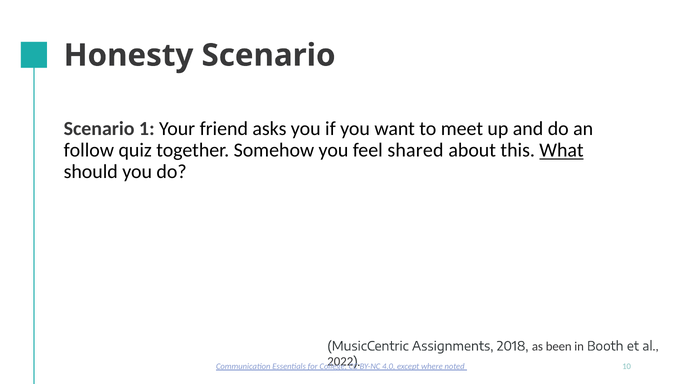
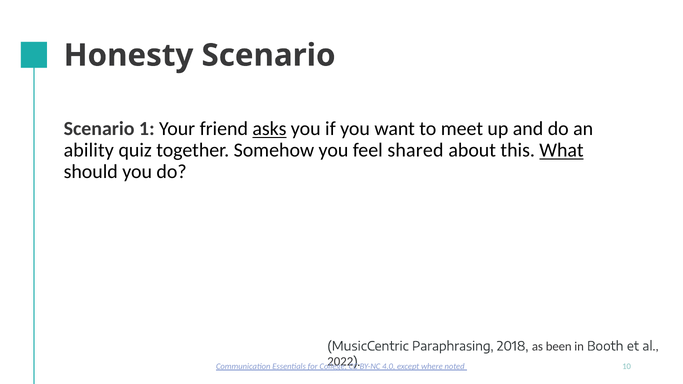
asks underline: none -> present (269, 129)
follow: follow -> ability (89, 150)
Assignments: Assignments -> Paraphrasing (453, 346)
